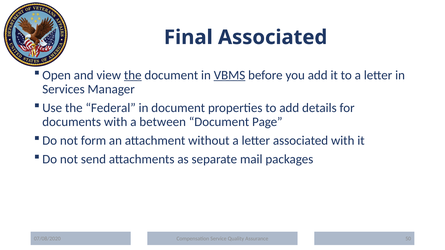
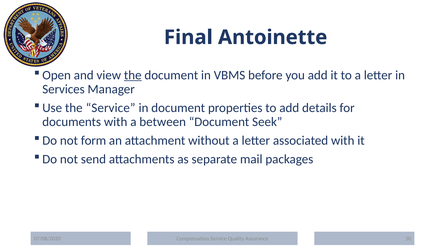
Final Associated: Associated -> Antoinette (273, 37)
VBMS underline: present -> none (230, 75)
the Federal: Federal -> Service (111, 108)
Page: Page -> Seek (267, 122)
